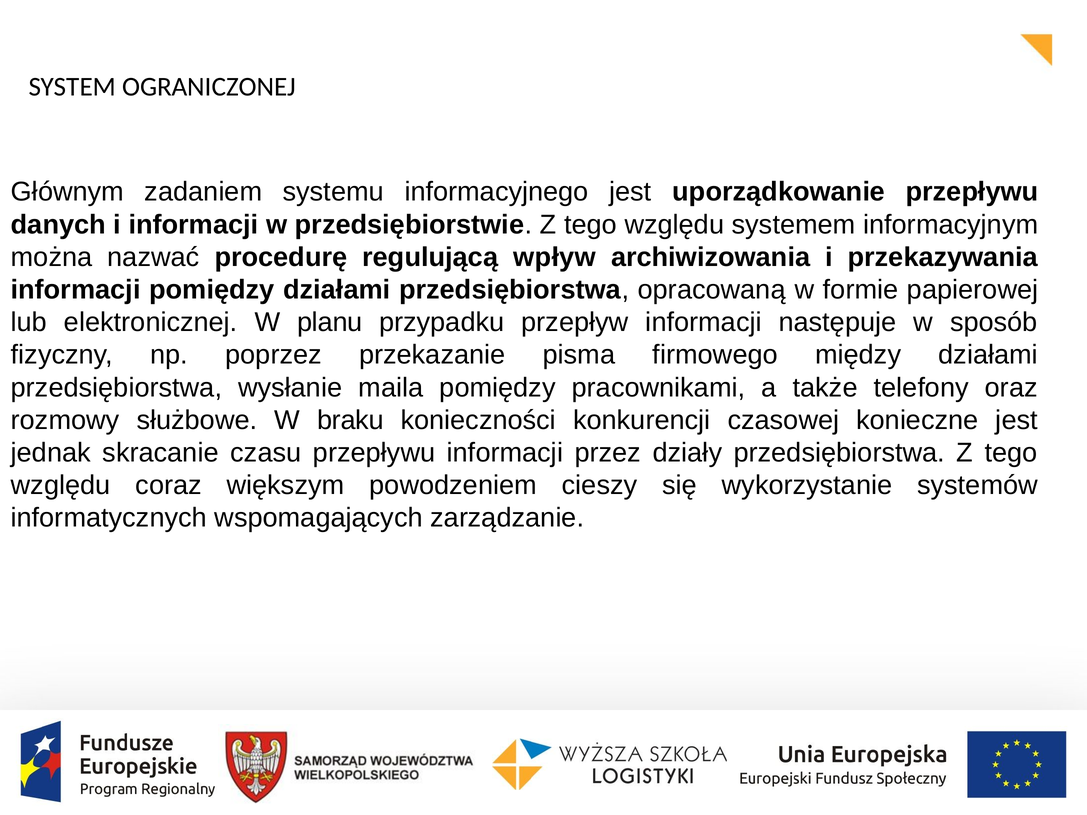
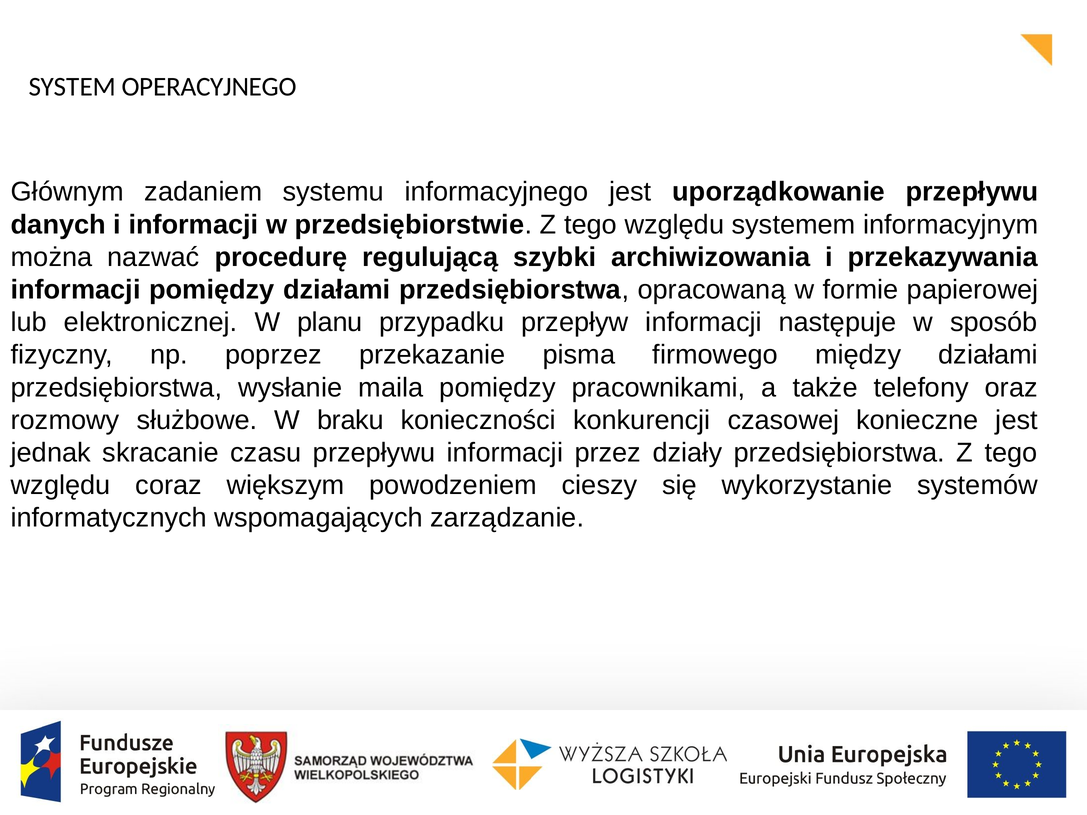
OGRANICZONEJ: OGRANICZONEJ -> OPERACYJNEGO (209, 87)
wpływ: wpływ -> szybki (555, 257)
